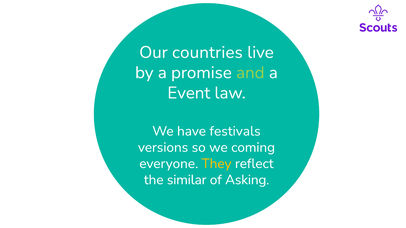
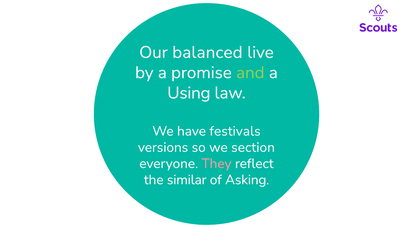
countries: countries -> balanced (207, 52)
Event: Event -> Using (189, 93)
coming: coming -> section (253, 148)
They colour: yellow -> pink (217, 164)
